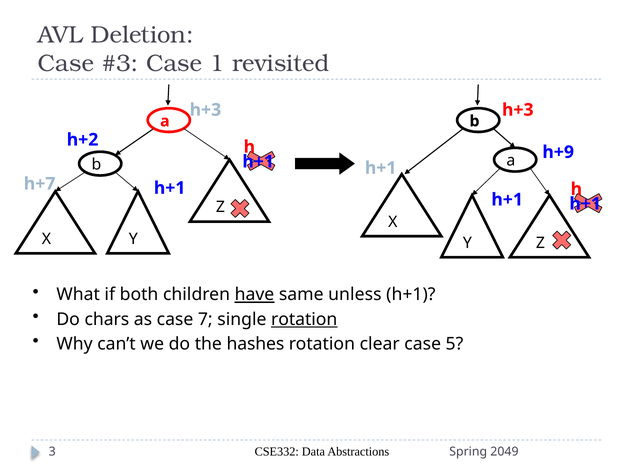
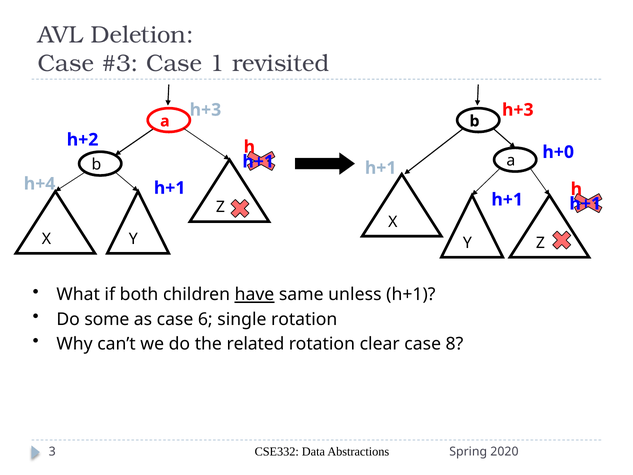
h+9: h+9 -> h+0 (558, 152)
h+7: h+7 -> h+4 (40, 184)
chars: chars -> some (107, 319)
7: 7 -> 6 (205, 319)
rotation underline: present -> none (304, 319)
hashes: hashes -> related (255, 344)
5: 5 -> 8 (454, 344)
2049: 2049 -> 2020 (504, 451)
